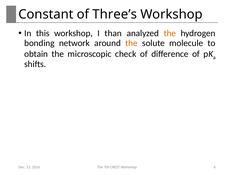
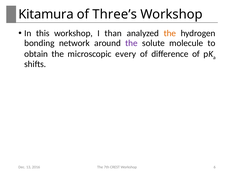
Constant: Constant -> Kitamura (46, 14)
the colour: orange -> purple (131, 43)
check: check -> every (126, 54)
